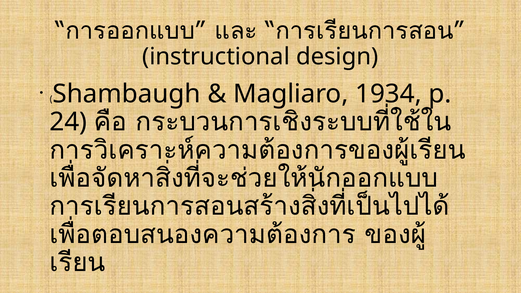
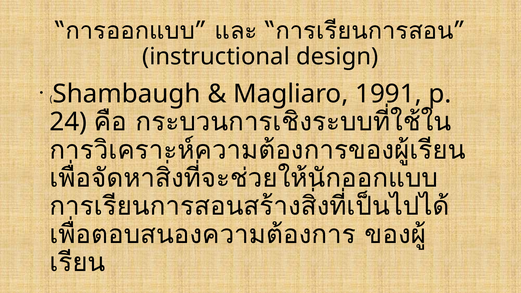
1934: 1934 -> 1991 (388, 94)
